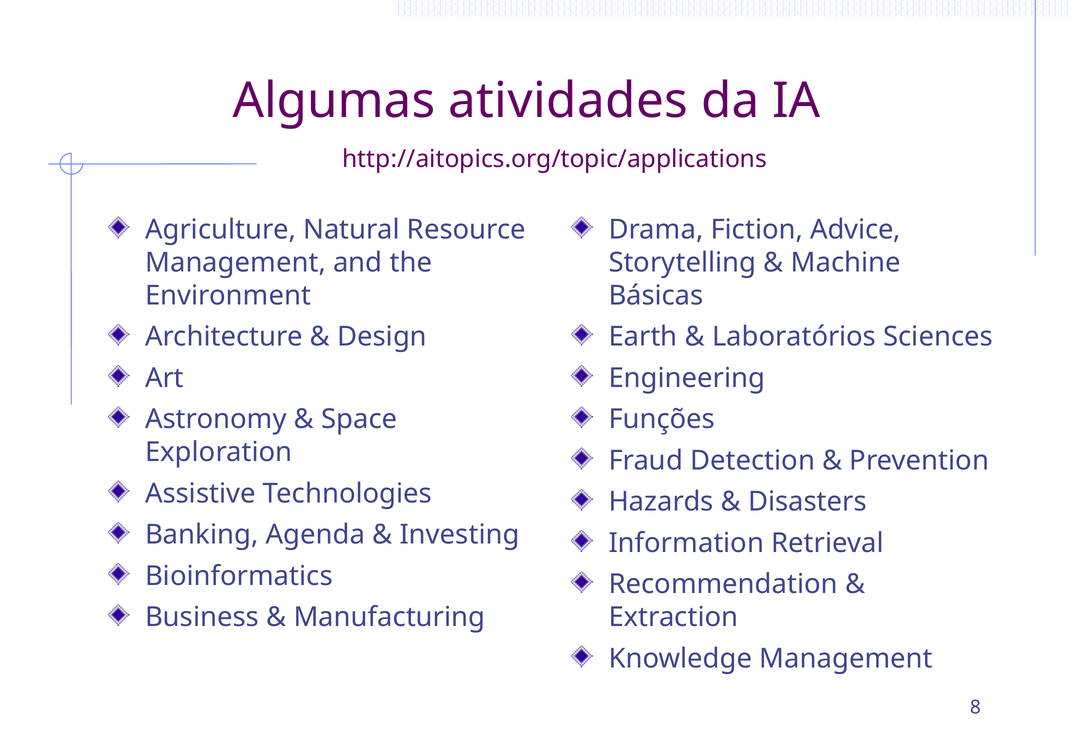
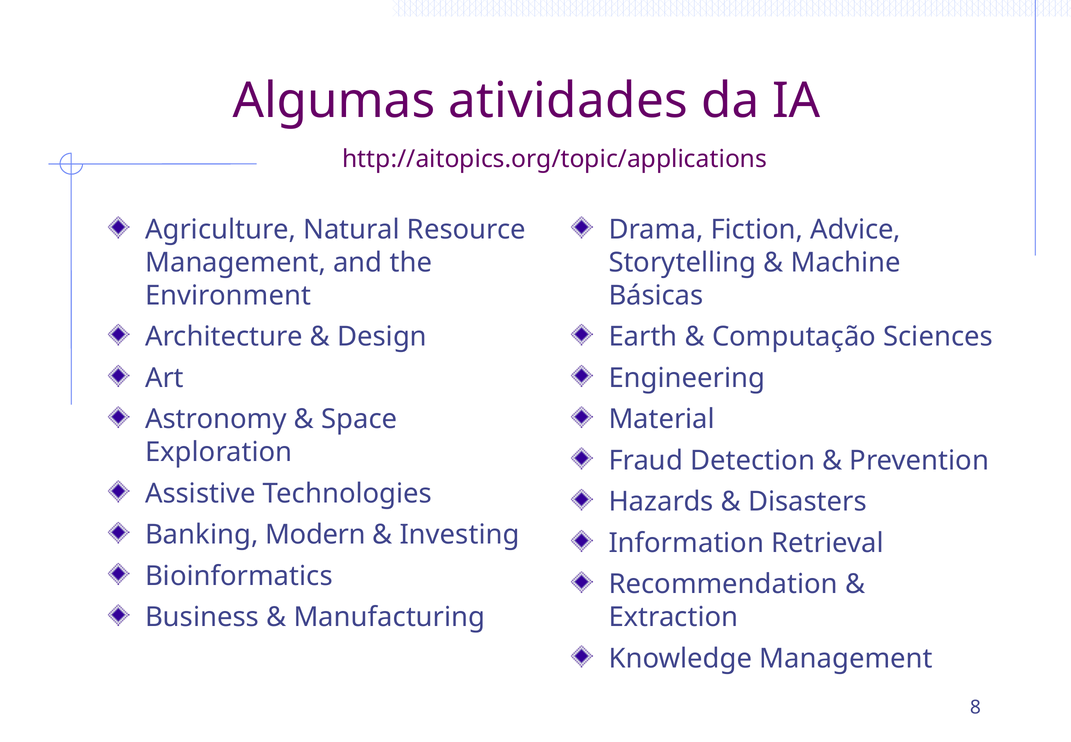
Laboratórios: Laboratórios -> Computação (794, 336)
Funções: Funções -> Material (662, 419)
Agenda: Agenda -> Modern (316, 534)
